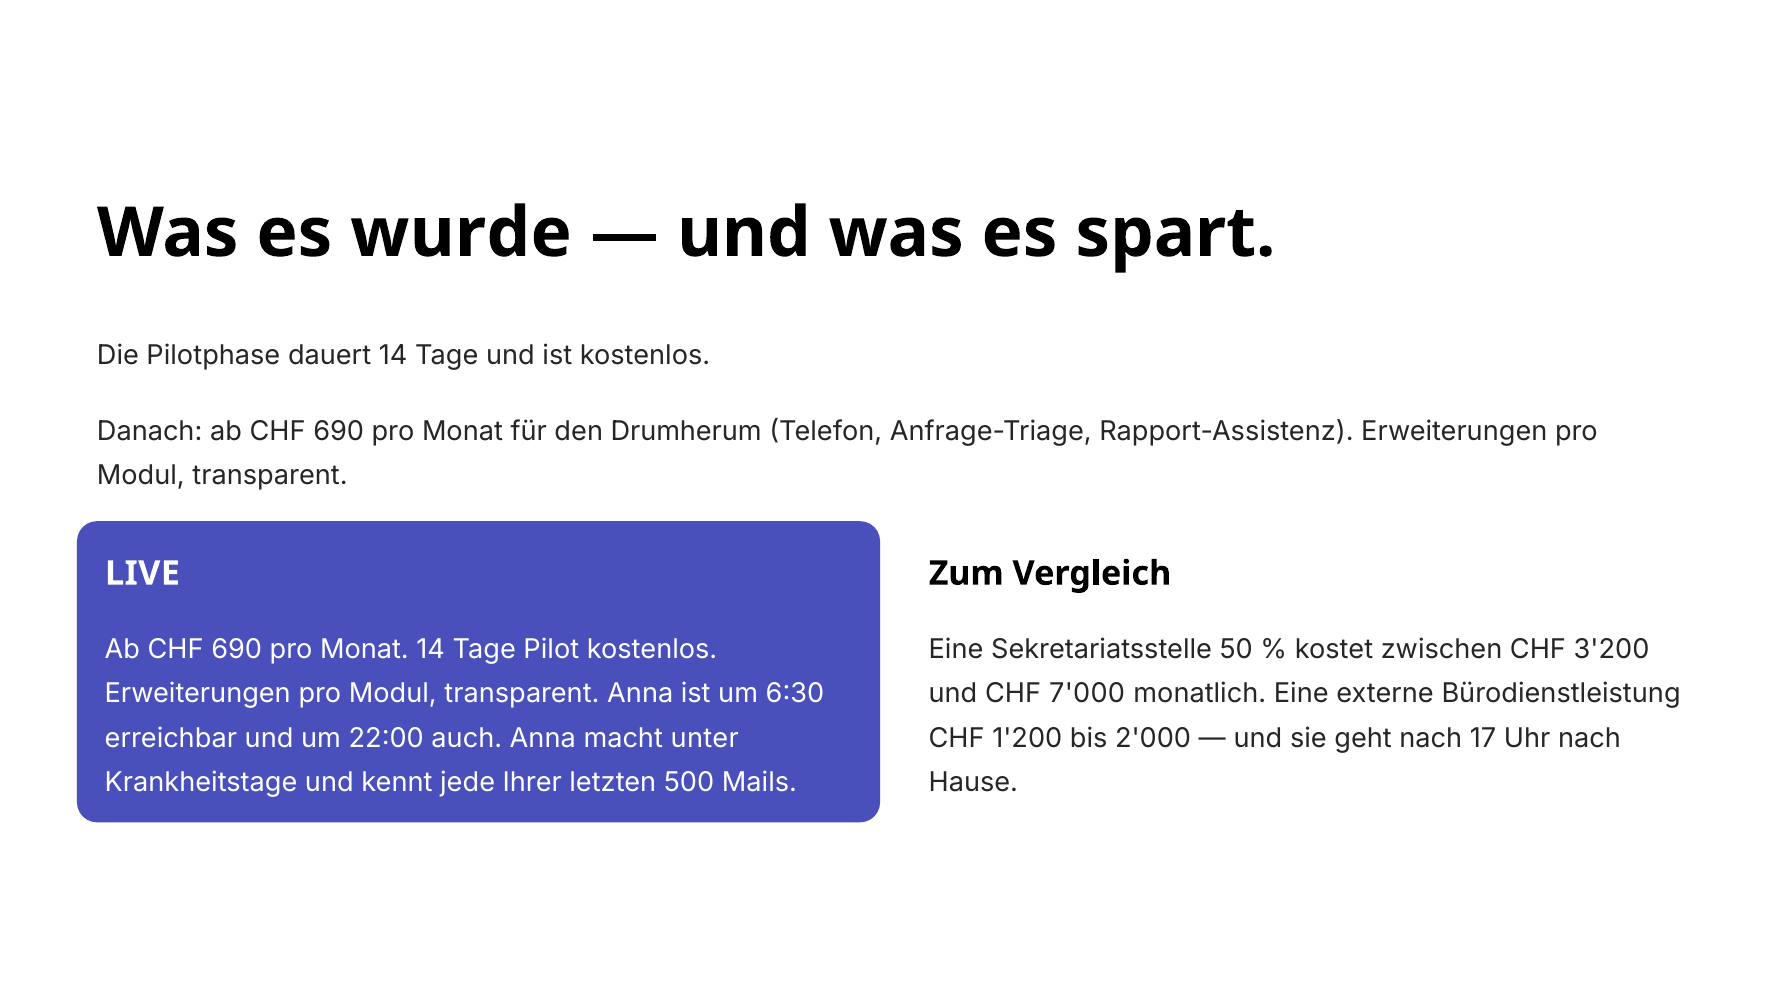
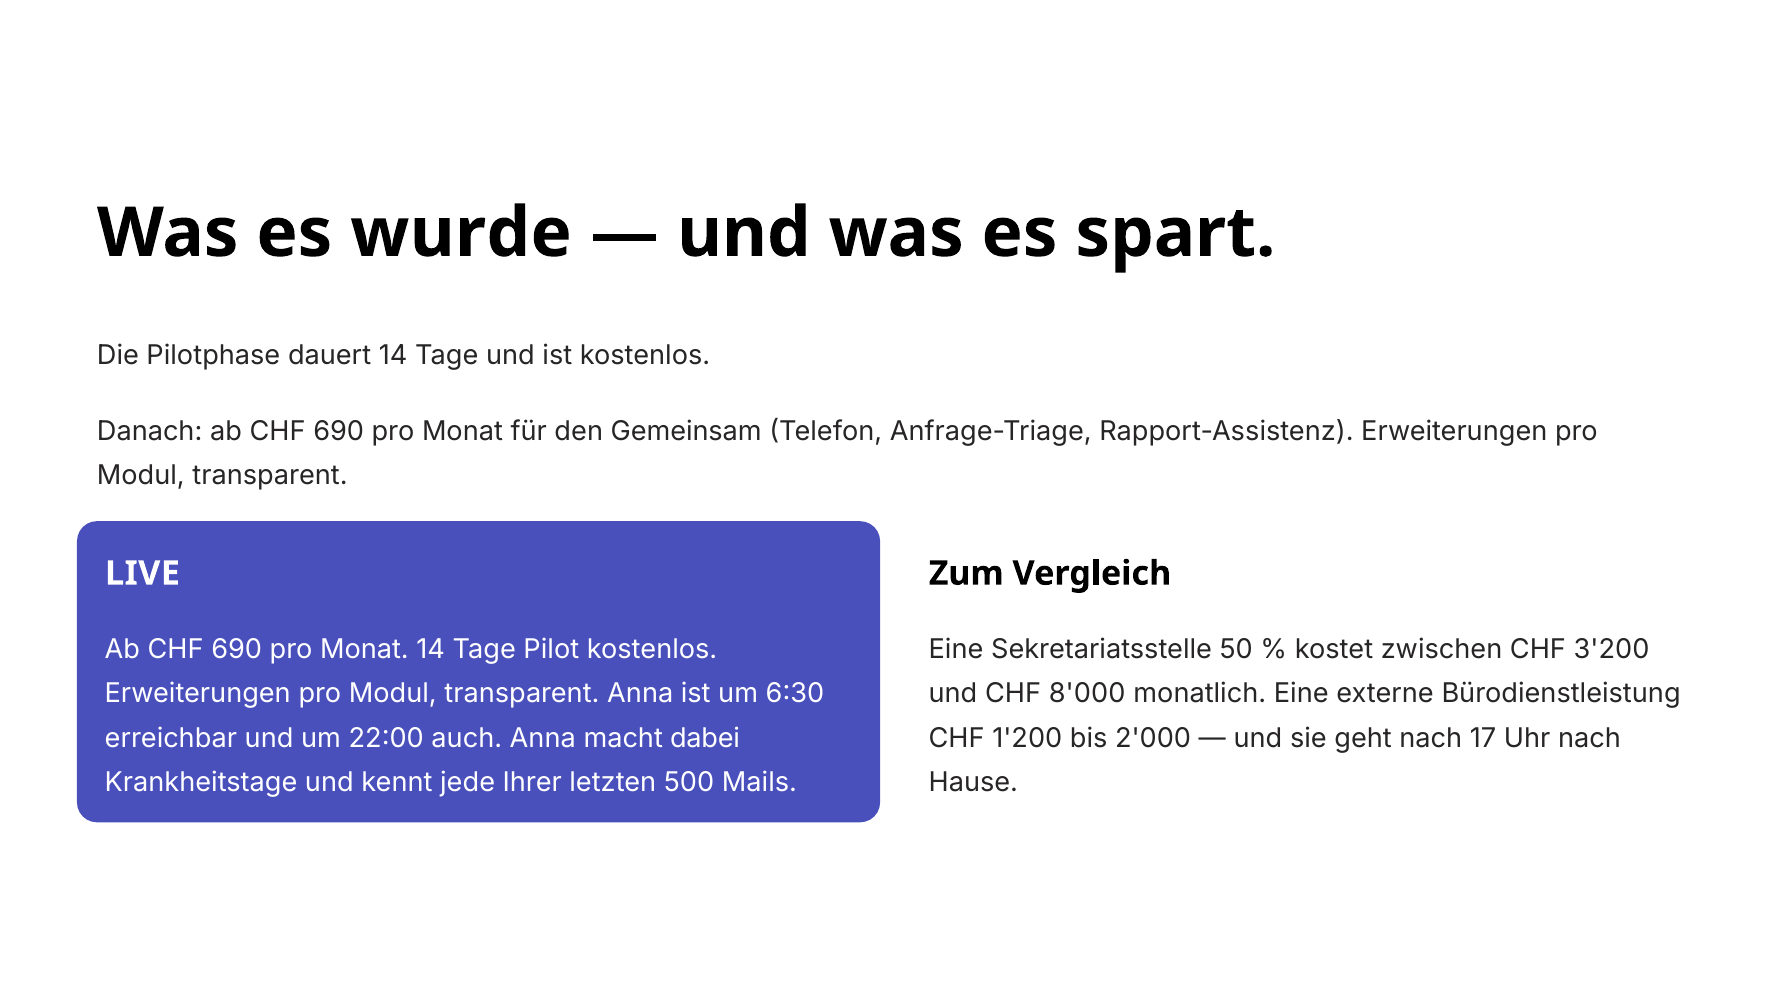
Drumherum: Drumherum -> Gemeinsam (686, 431)
7'000: 7'000 -> 8'000 (1087, 694)
unter: unter -> dabei (705, 738)
